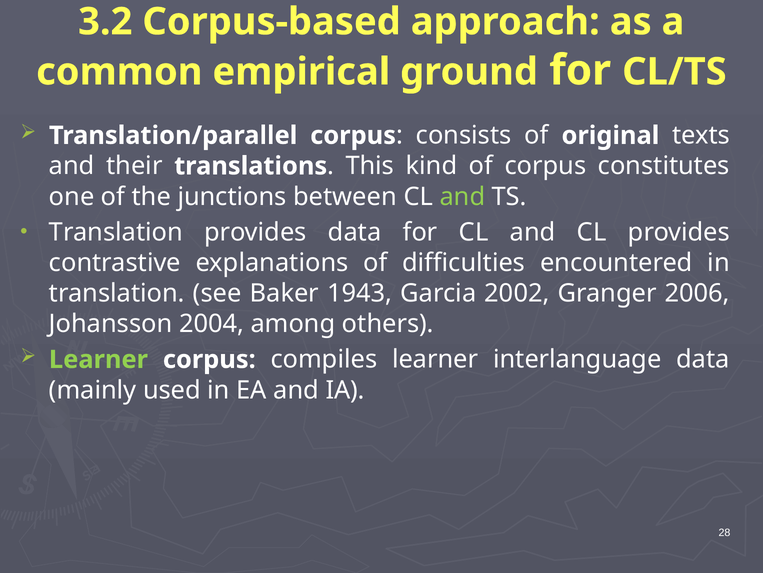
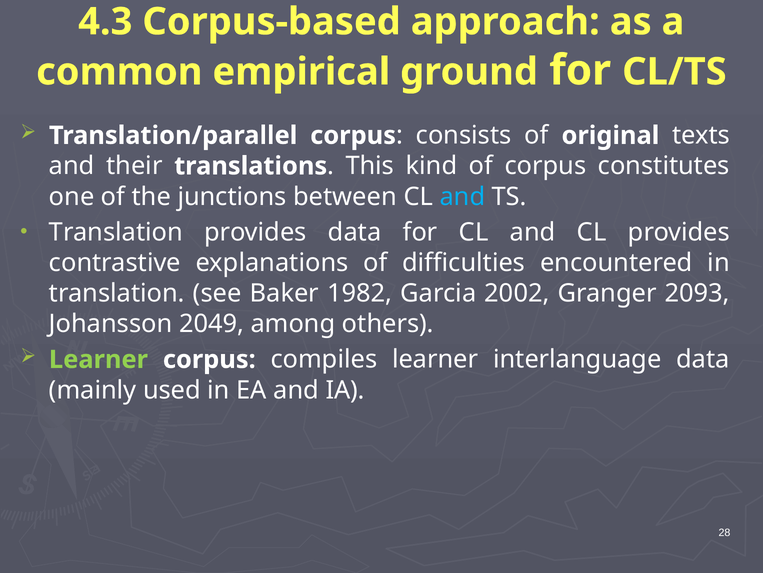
3.2: 3.2 -> 4.3 (105, 22)
and colour: light green -> light blue (462, 196)
1943: 1943 -> 1982 (360, 293)
2006: 2006 -> 2093 (697, 293)
2004: 2004 -> 2049 (211, 324)
